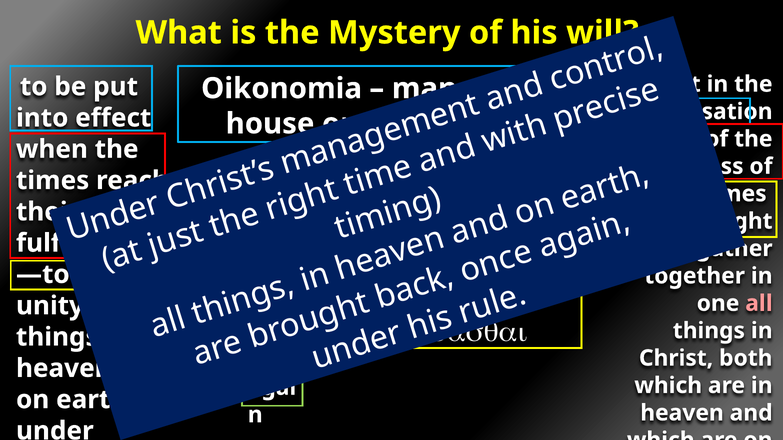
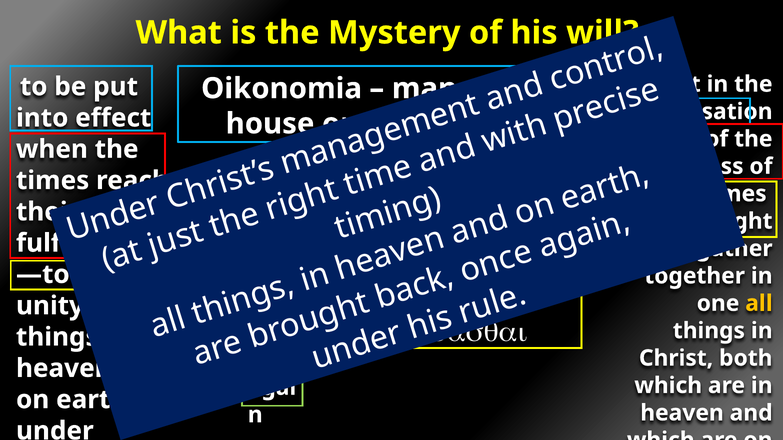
all colour: pink -> yellow (759, 304)
